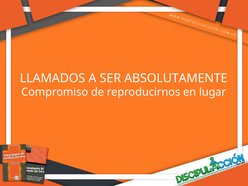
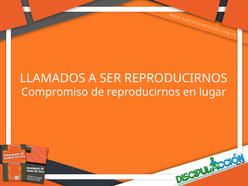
SER ABSOLUTAMENTE: ABSOLUTAMENTE -> REPRODUCIRNOS (176, 78)
